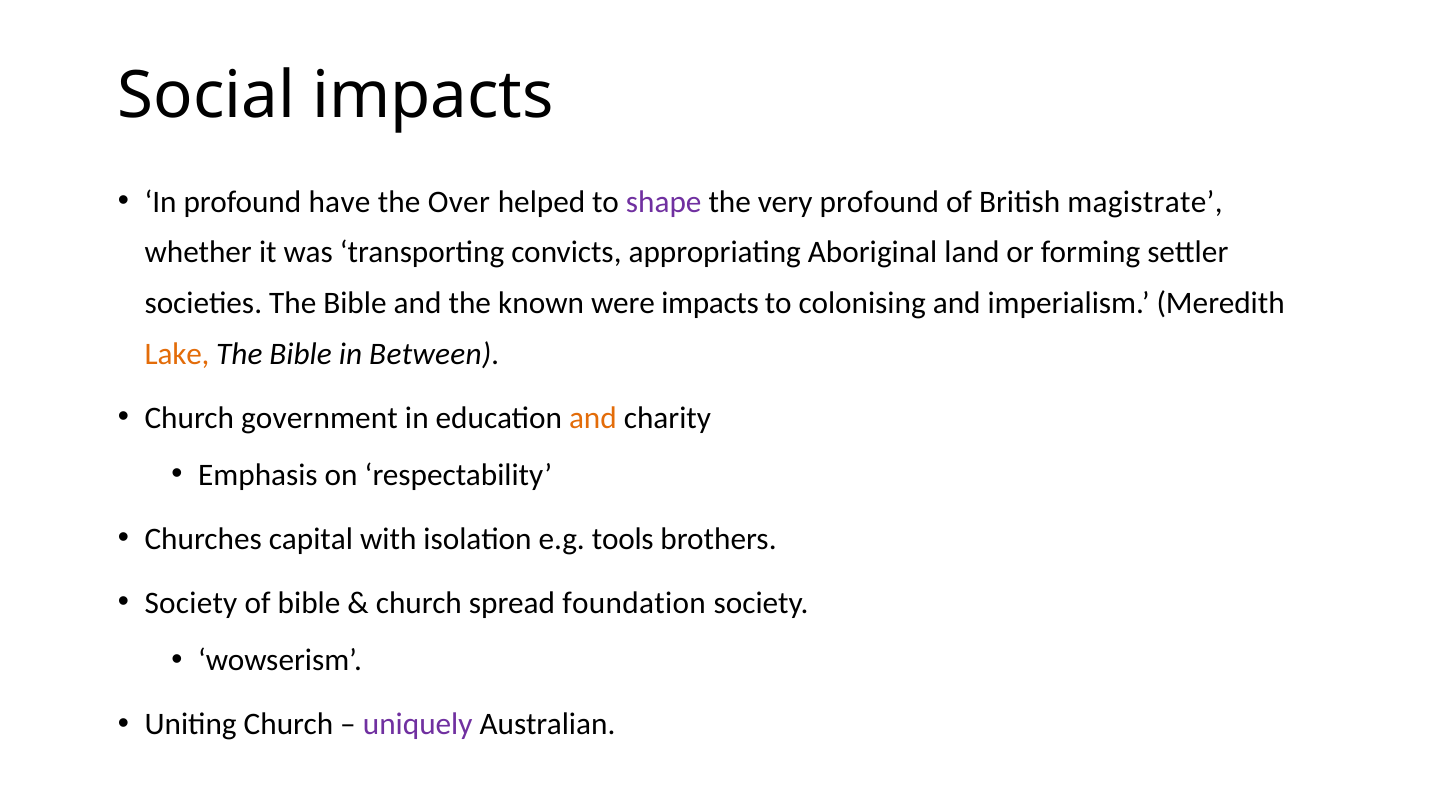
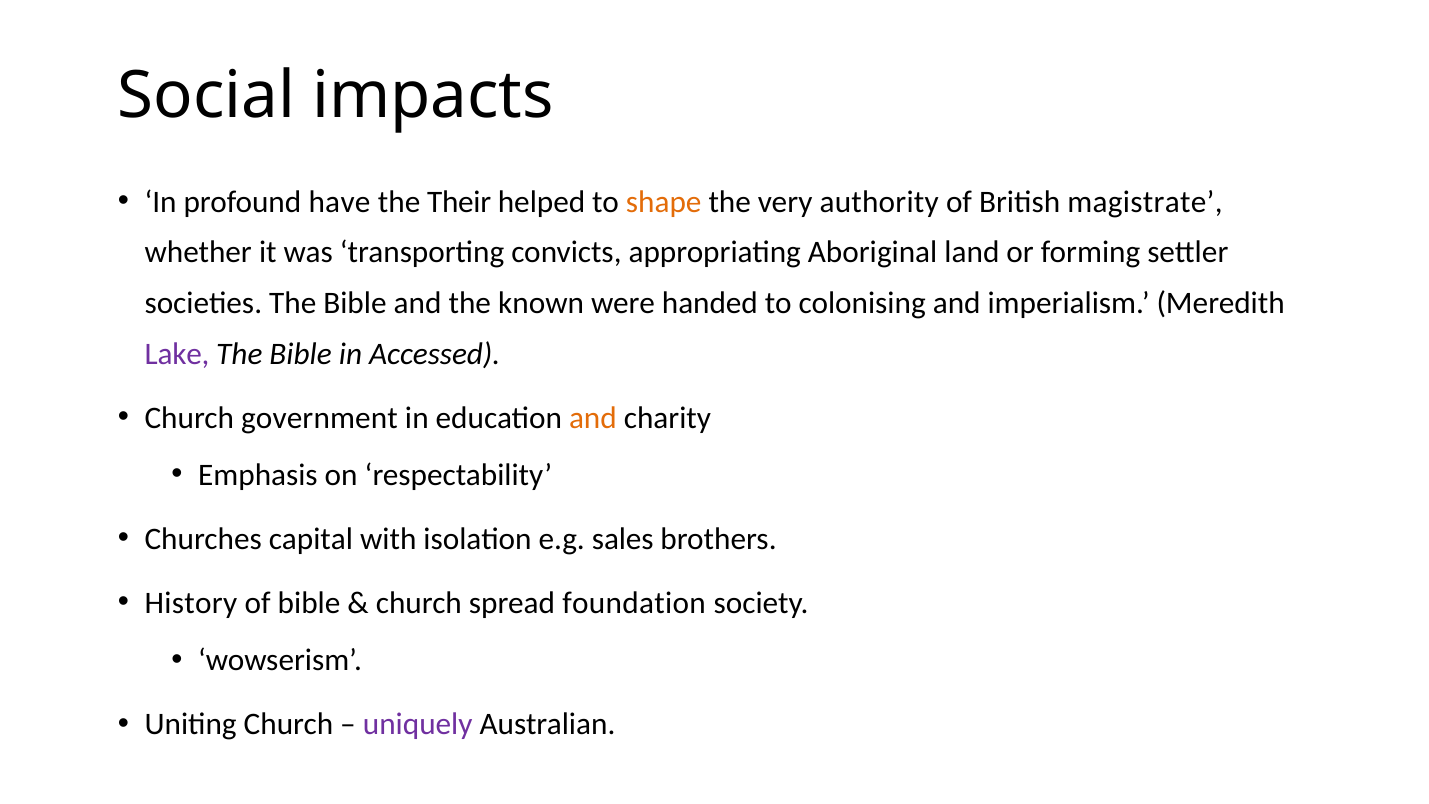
Over: Over -> Their (459, 202)
shape colour: purple -> orange (664, 202)
very profound: profound -> authority (879, 202)
were impacts: impacts -> handed (710, 303)
Lake colour: orange -> purple (177, 354)
Between: Between -> Accessed (435, 354)
tools: tools -> sales (623, 539)
Society: Society -> History (191, 603)
